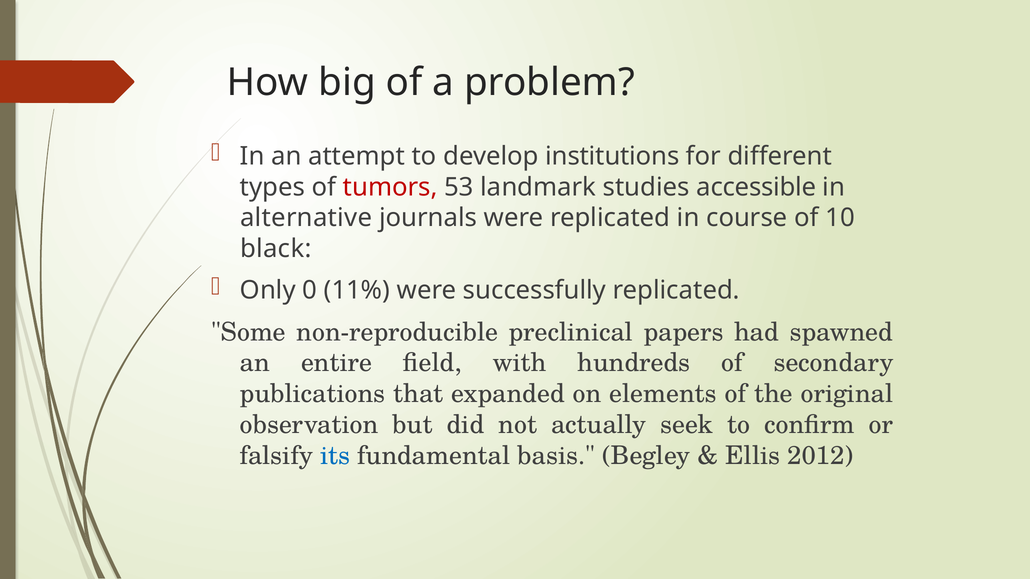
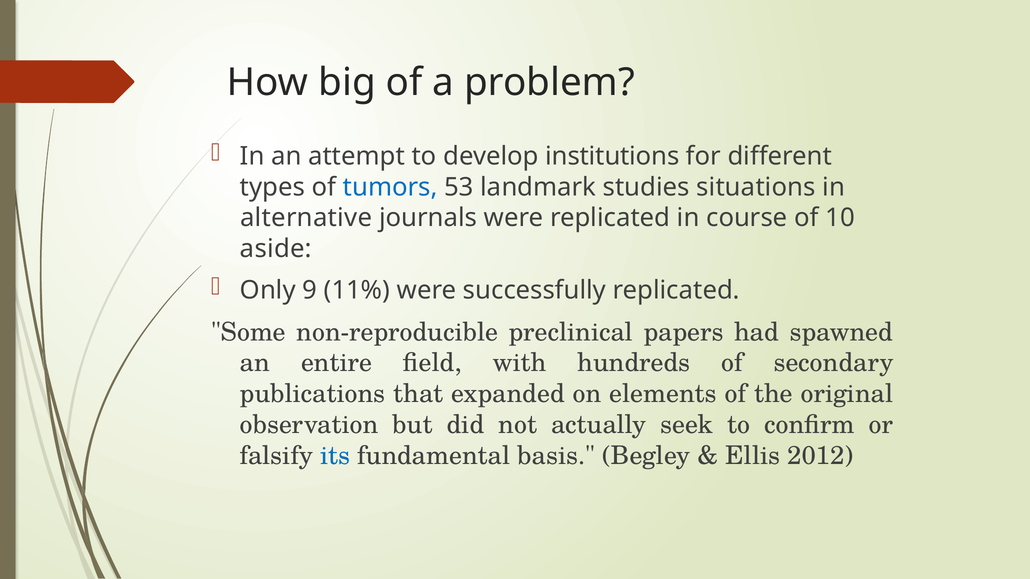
tumors colour: red -> blue (390, 187)
accessible: accessible -> situations (756, 187)
black: black -> aside (276, 249)
0: 0 -> 9 (310, 291)
